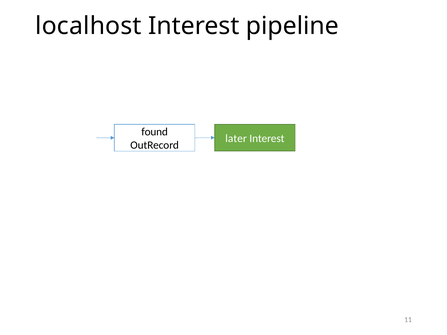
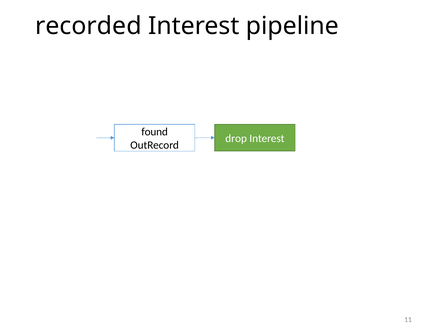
localhost: localhost -> recorded (88, 26)
later: later -> drop (236, 139)
